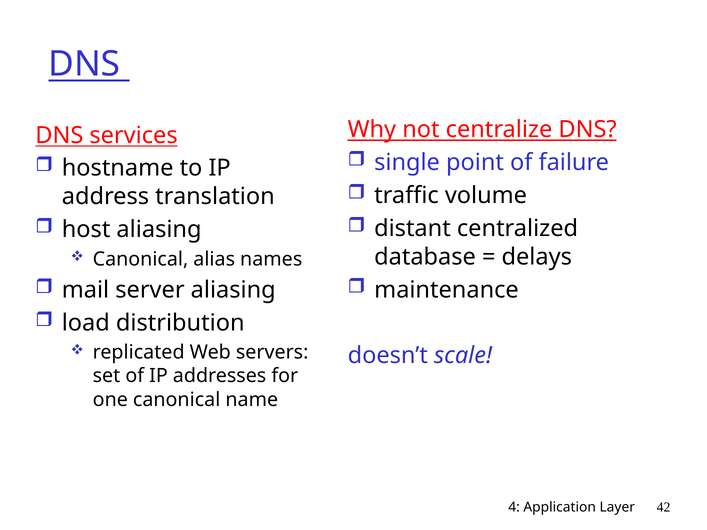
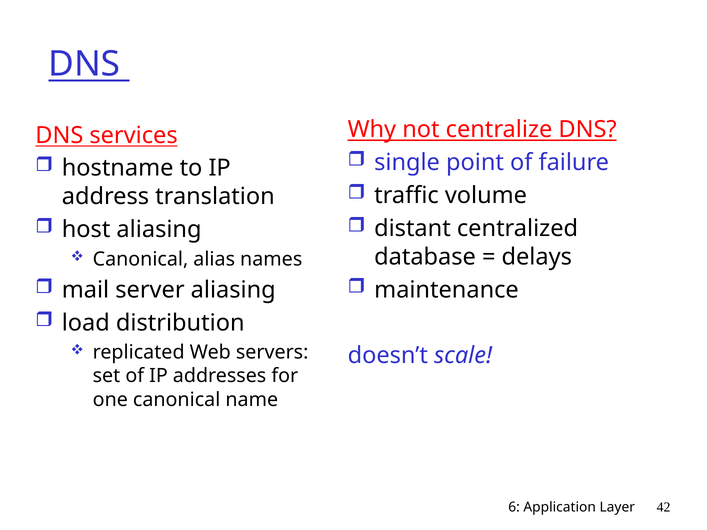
4: 4 -> 6 (514, 508)
